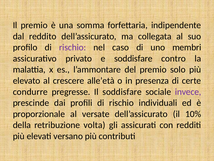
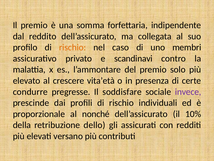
rischio colour: purple -> orange (73, 47)
e soddisfare: soddisfare -> scandinavi (133, 58)
alle’età: alle’età -> vita’età (101, 80)
versate: versate -> nonché (96, 114)
volta: volta -> dello (95, 125)
